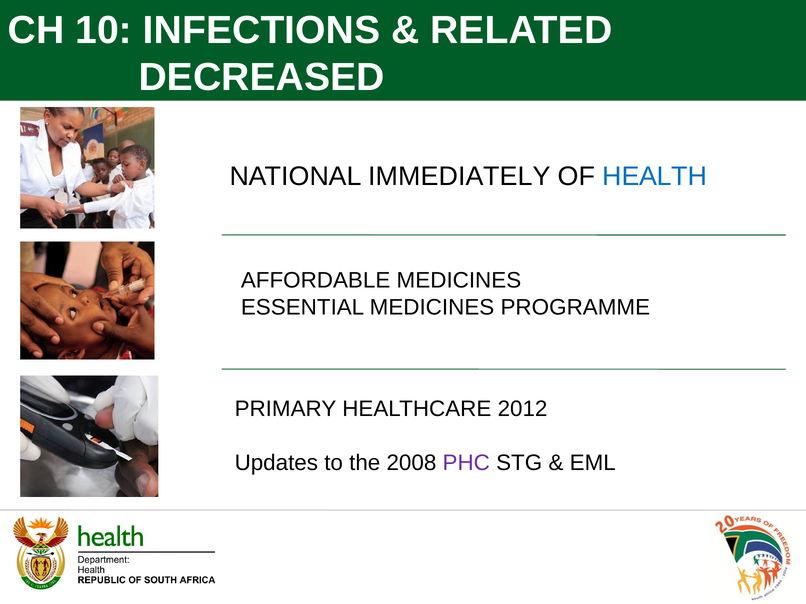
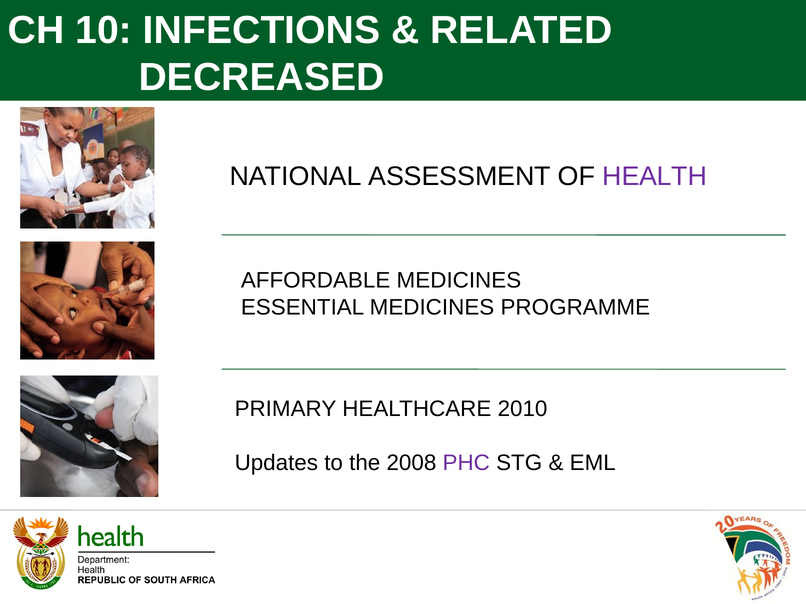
IMMEDIATELY: IMMEDIATELY -> ASSESSMENT (460, 176)
HEALTH colour: blue -> purple (655, 176)
2012: 2012 -> 2010 (523, 409)
